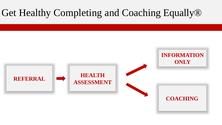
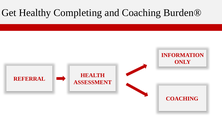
Equally®: Equally® -> Burden® (182, 13)
